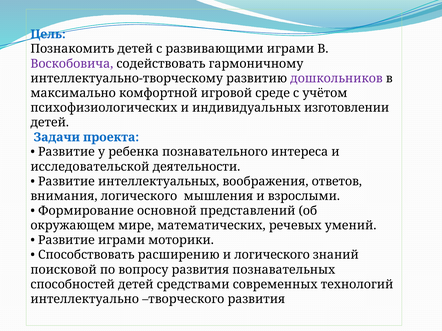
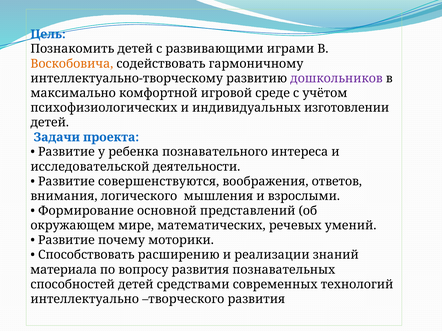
Воскобовича colour: purple -> orange (72, 64)
интеллектуальных: интеллектуальных -> совершенствуются (159, 182)
Развитие играми: играми -> почему (121, 241)
и логического: логического -> реализации (272, 255)
поисковой: поисковой -> материала (64, 270)
